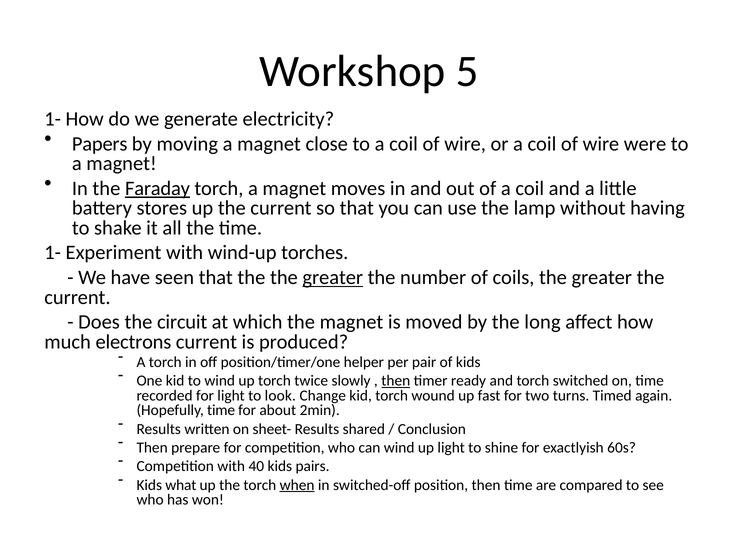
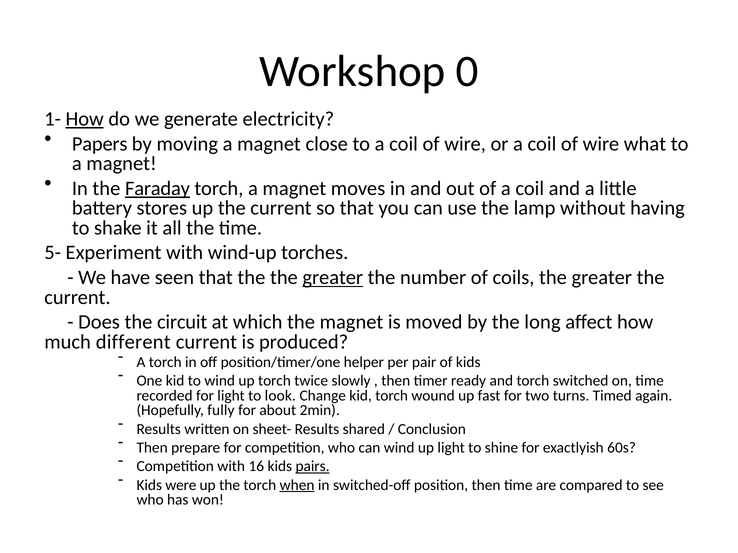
5: 5 -> 0 (467, 71)
How underline: none -> present (85, 119)
were: were -> what (645, 144)
1-: 1- -> 5- (53, 253)
electrons: electrons -> different (133, 342)
then underline: present -> none (396, 381)
time: time -> fully (221, 411)
40: 40 -> 16 (256, 467)
pairs underline: none -> present (313, 467)
what: what -> were (181, 486)
